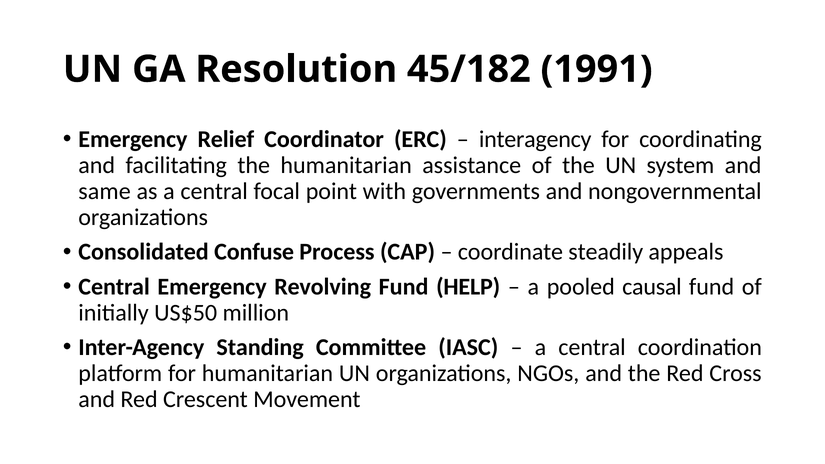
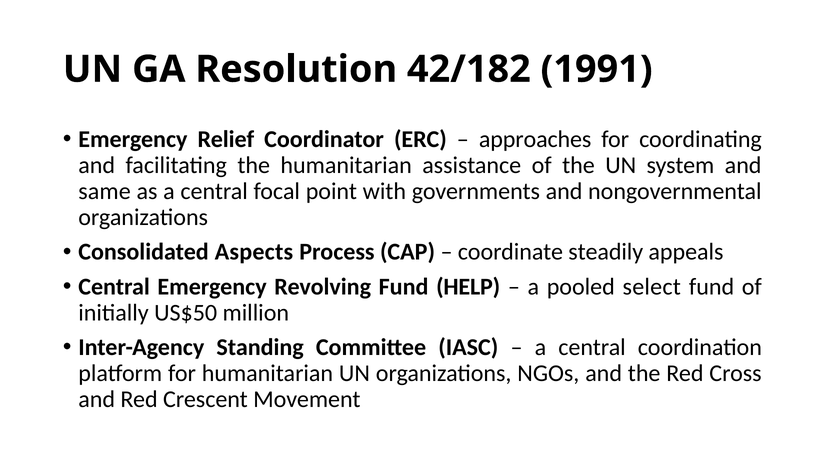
45/182: 45/182 -> 42/182 (469, 69)
interagency: interagency -> approaches (535, 139)
Confuse: Confuse -> Aspects (254, 252)
causal: causal -> select (652, 287)
